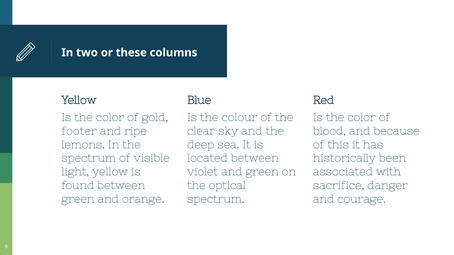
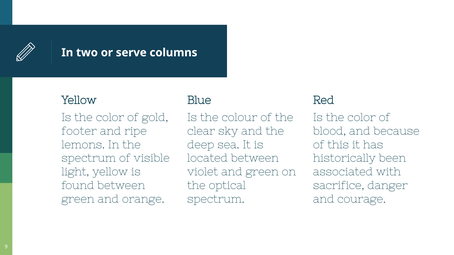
these: these -> serve (131, 53)
